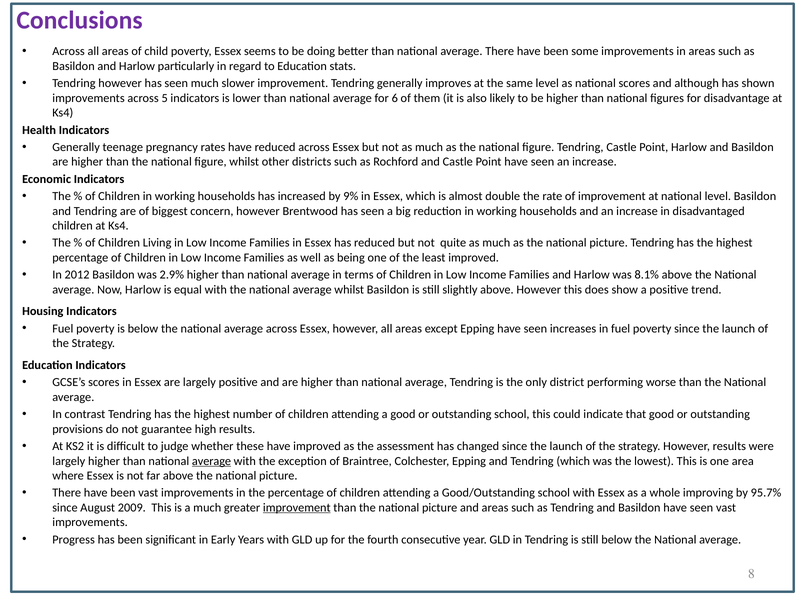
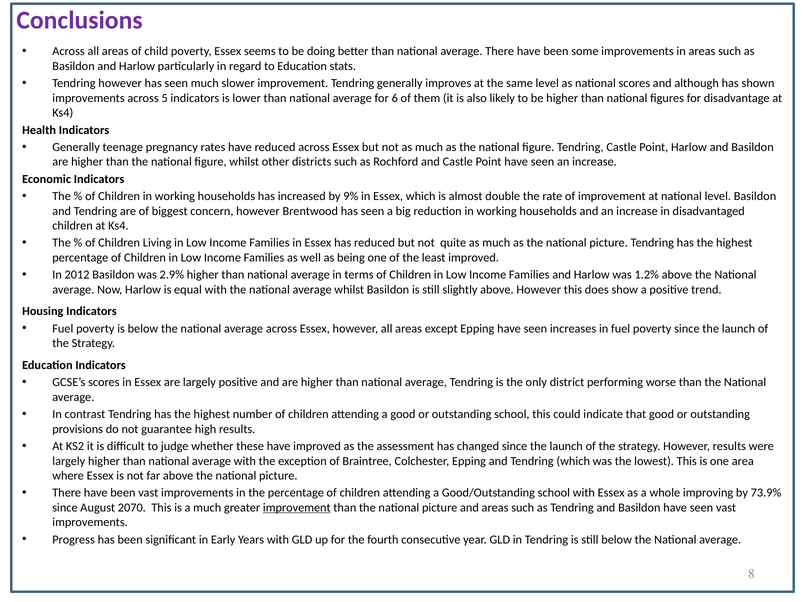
8.1%: 8.1% -> 1.2% (647, 275)
average underline: present -> none (212, 461)
95.7%: 95.7% -> 73.9% (766, 493)
2009: 2009 -> 2070 (132, 508)
